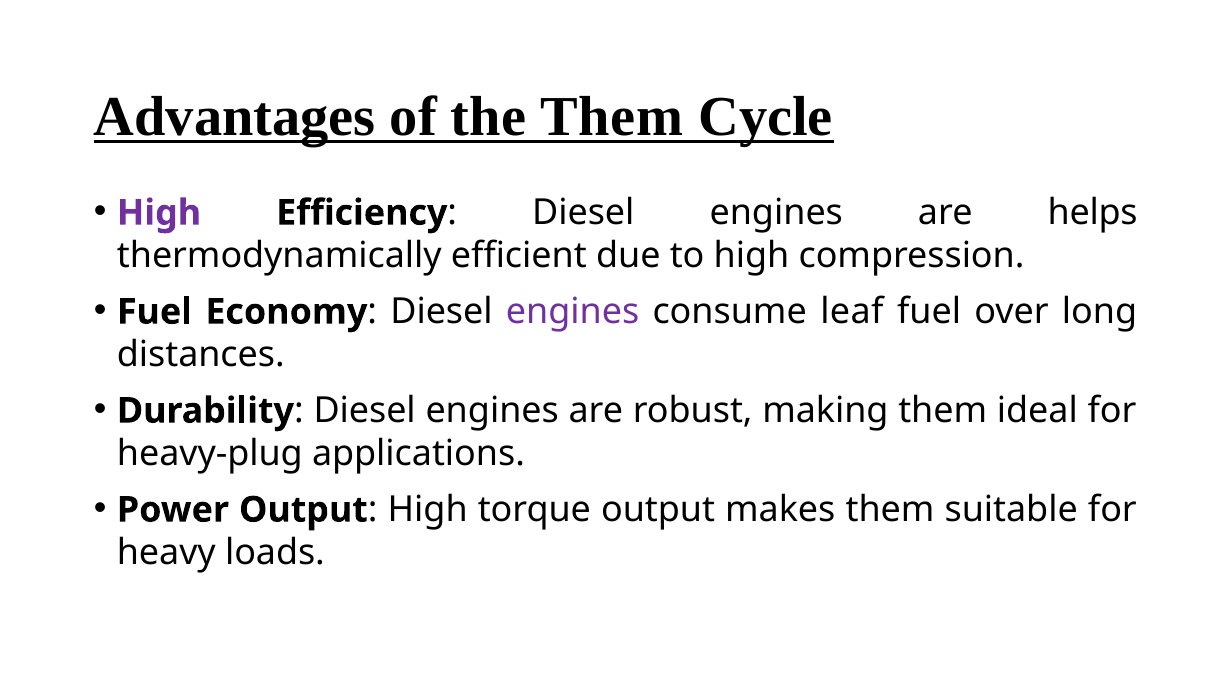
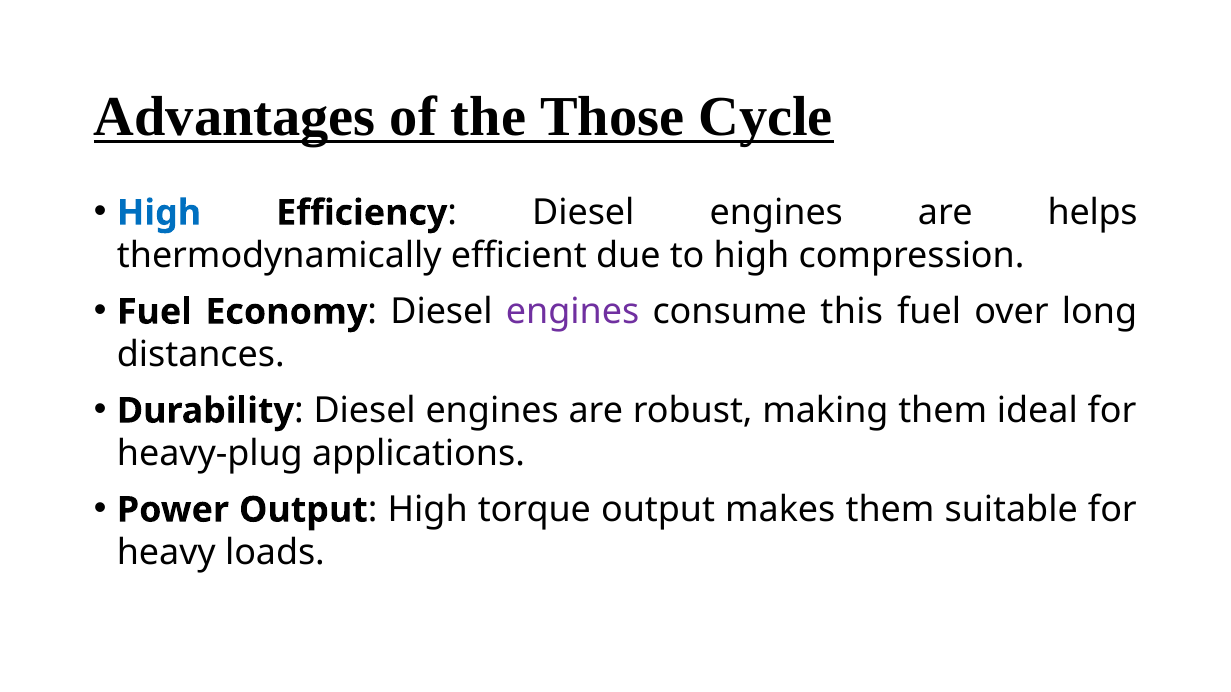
the Them: Them -> Those (612, 117)
High colour: purple -> blue (159, 213)
leaf: leaf -> this (852, 312)
